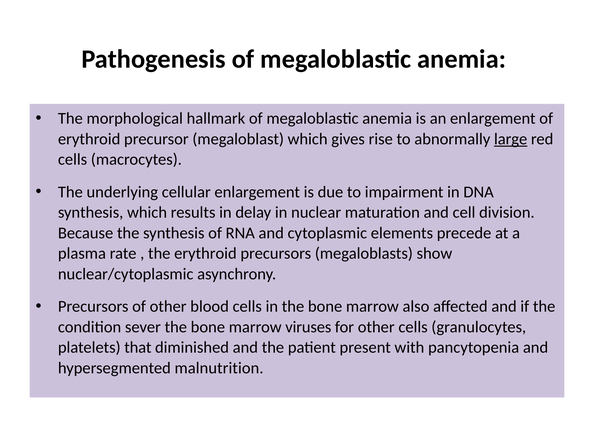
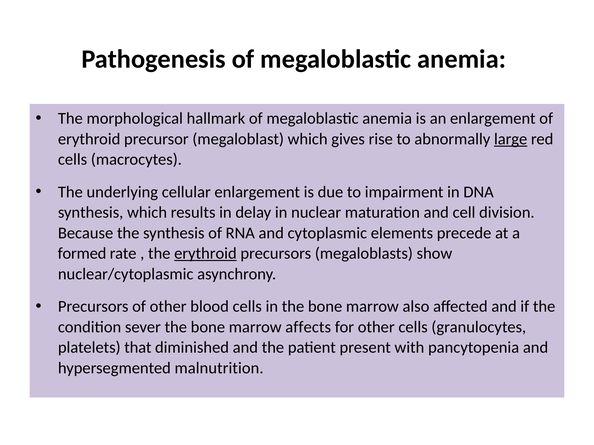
plasma: plasma -> formed (82, 254)
erythroid underline: none -> present (205, 254)
viruses: viruses -> affects (308, 327)
